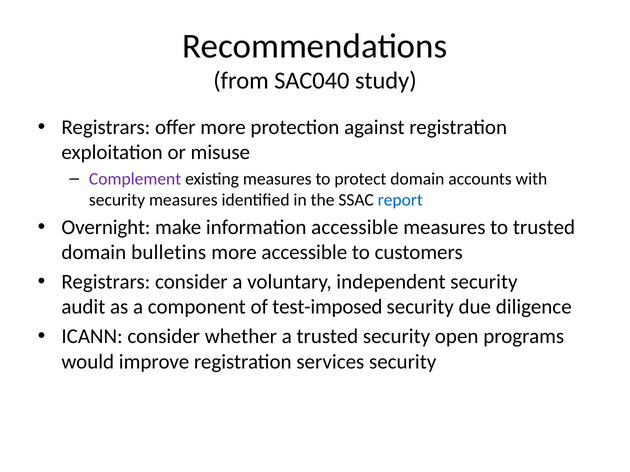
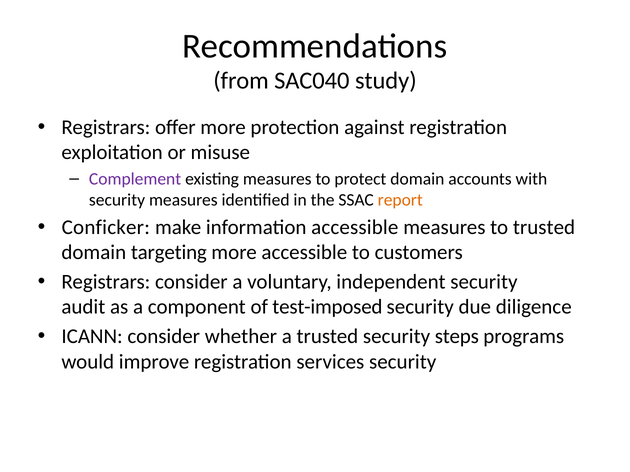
report colour: blue -> orange (400, 200)
Overnight: Overnight -> Conficker (106, 228)
bulletins: bulletins -> targeting (169, 253)
open: open -> steps (457, 337)
